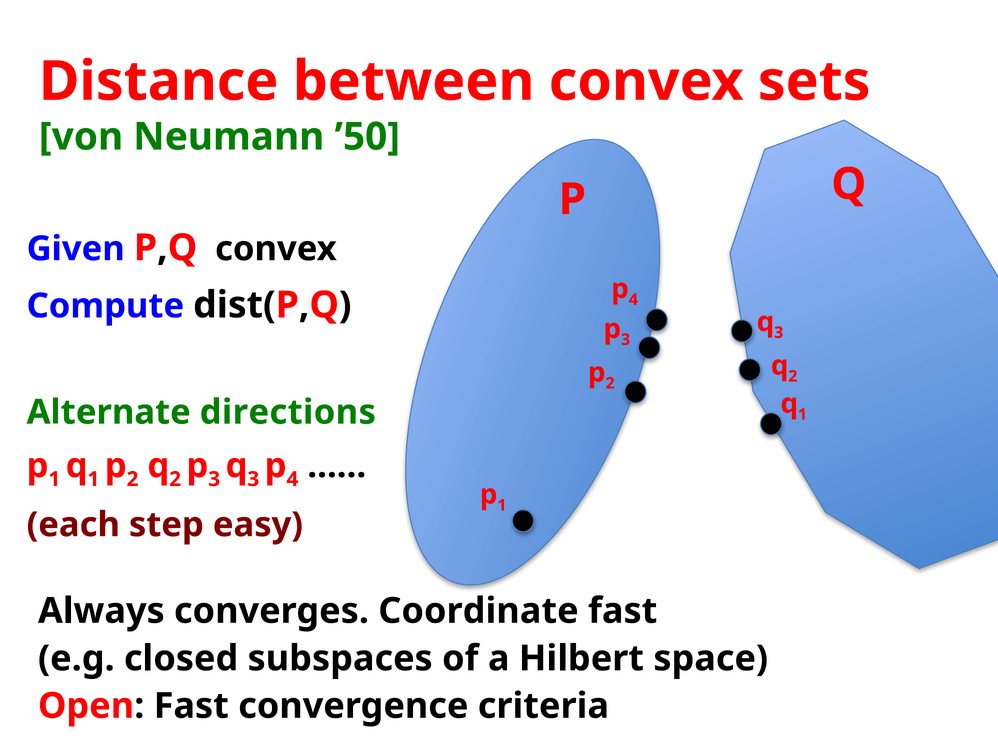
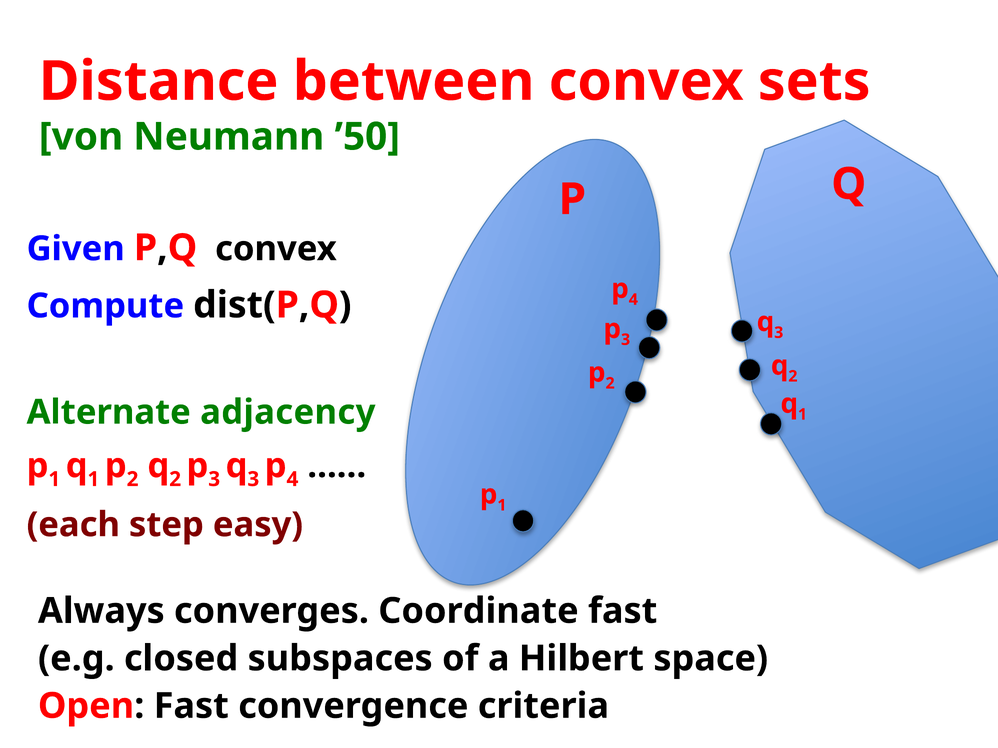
directions: directions -> adjacency (288, 413)
